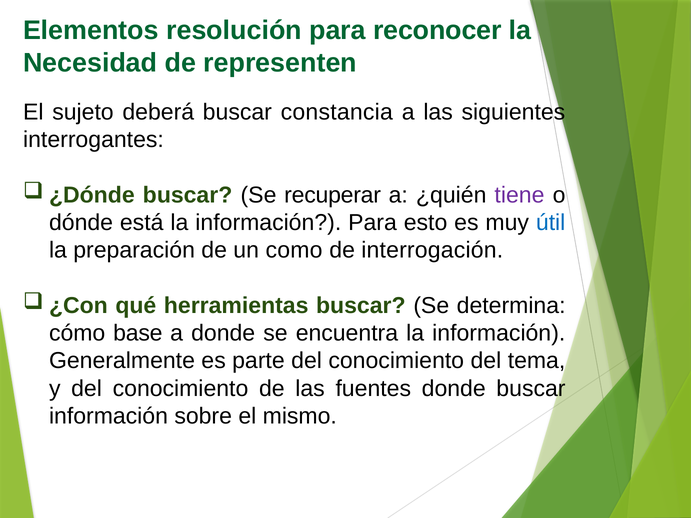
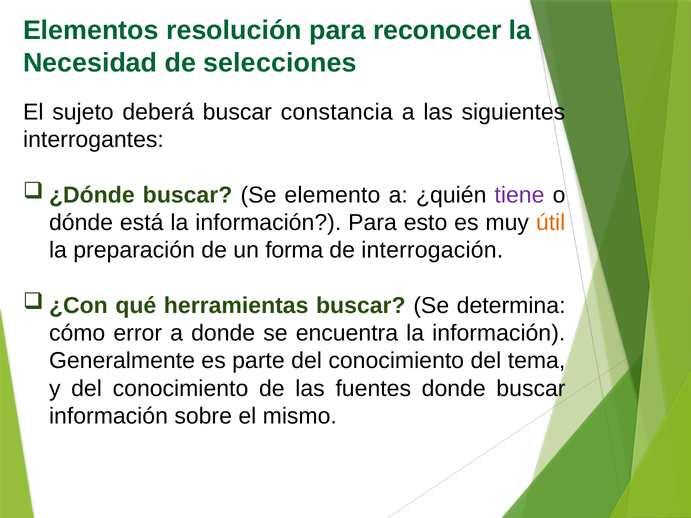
representen: representen -> selecciones (280, 63)
recuperar: recuperar -> elemento (332, 195)
útil colour: blue -> orange (551, 223)
como: como -> forma (294, 250)
base: base -> error (138, 333)
